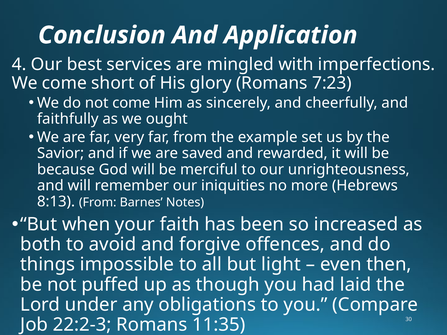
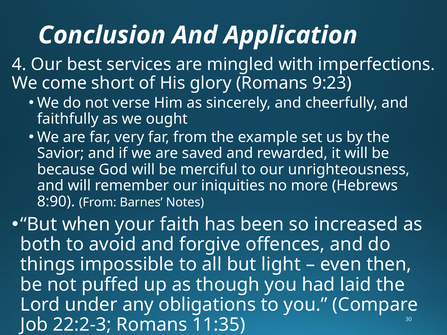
7:23: 7:23 -> 9:23 (332, 83)
not come: come -> verse (131, 103)
8:13: 8:13 -> 8:90 (56, 202)
